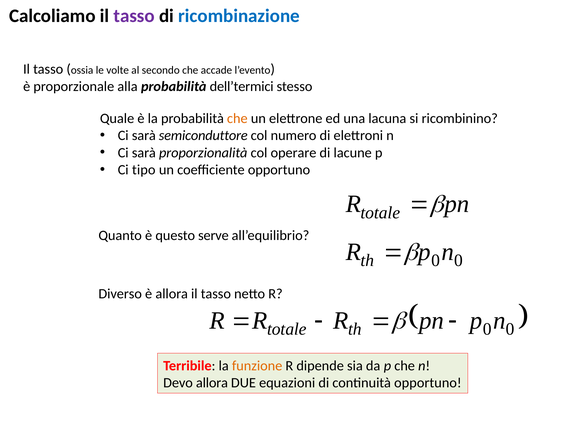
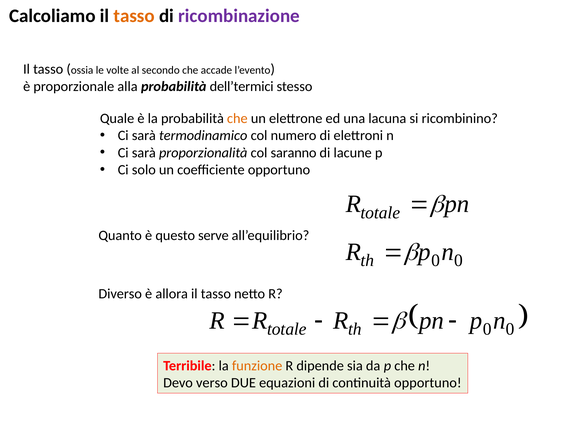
tasso colour: purple -> orange (134, 16)
ricombinazione colour: blue -> purple (239, 16)
semiconduttore: semiconduttore -> termodinamico (203, 136)
operare: operare -> saranno (294, 153)
tipo: tipo -> solo (144, 170)
Devo allora: allora -> verso (212, 383)
